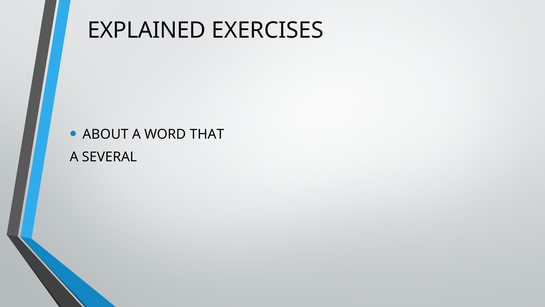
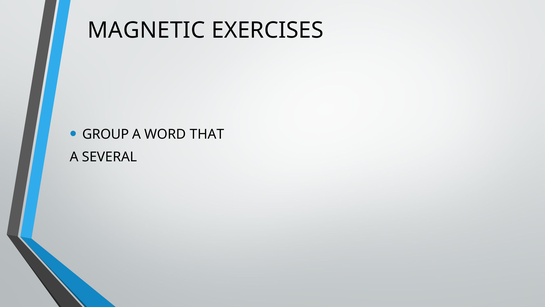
EXPLAINED: EXPLAINED -> MAGNETIC (146, 30)
ABOUT: ABOUT -> GROUP (106, 134)
